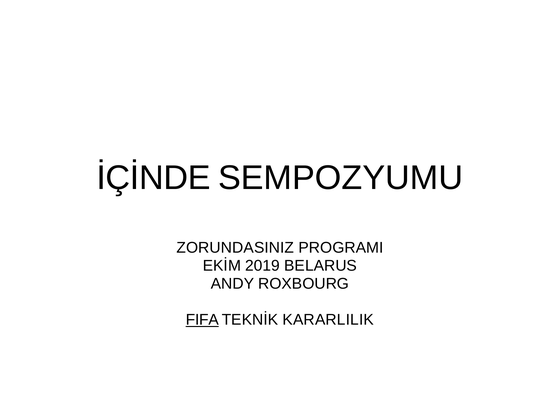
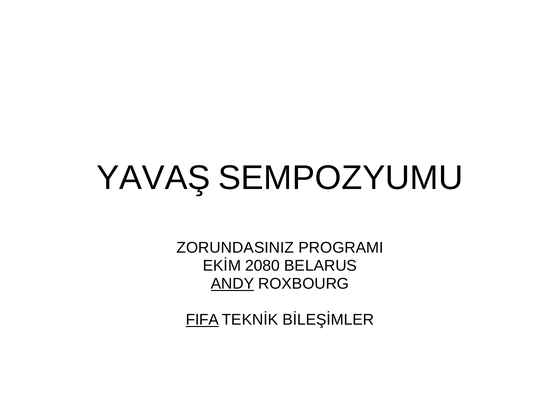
İÇİNDE: İÇİNDE -> YAVAŞ (153, 178)
2019: 2019 -> 2080 (263, 266)
ANDY underline: none -> present (232, 284)
KARARLILIK: KARARLILIK -> BİLEŞİMLER (328, 320)
